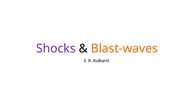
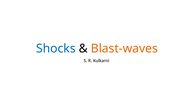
Shocks colour: purple -> blue (56, 48)
